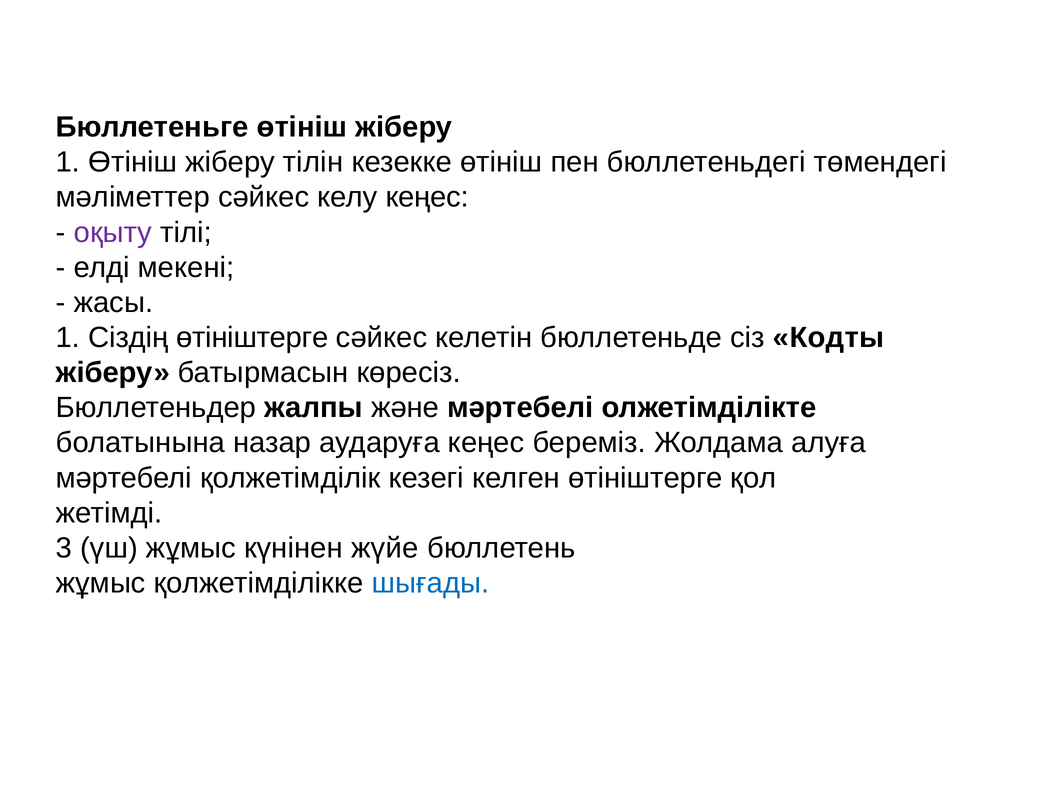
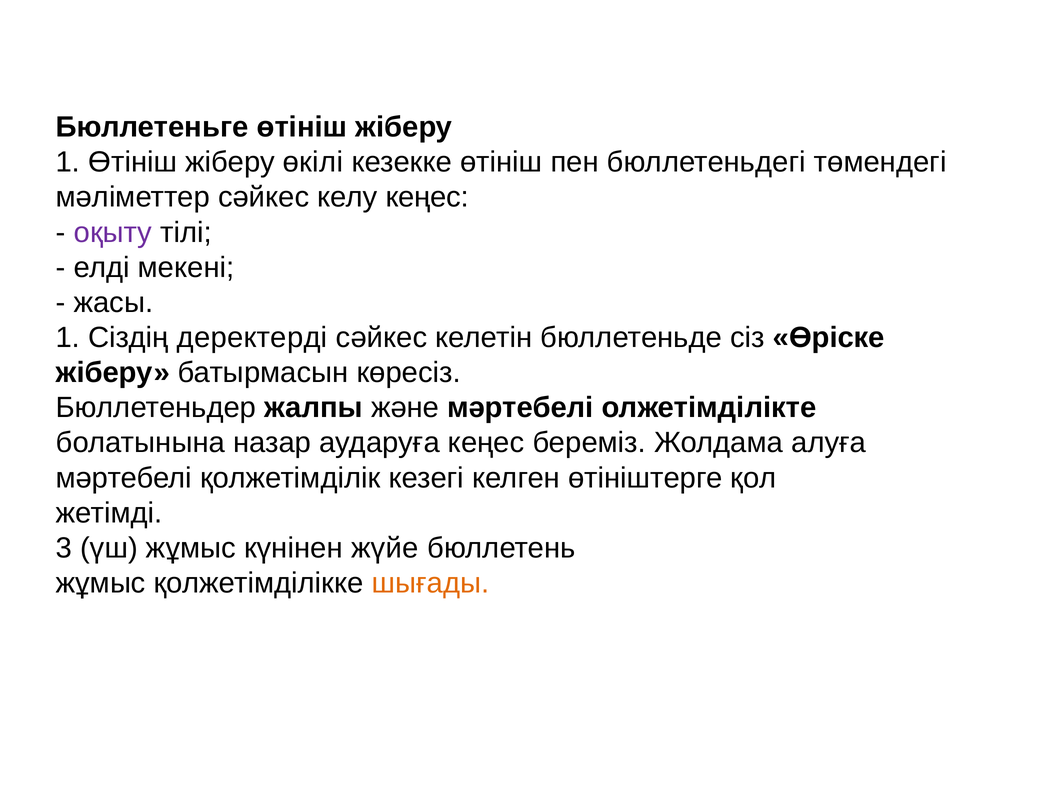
тілін: тілін -> өкілі (313, 162)
Сіздің өтініштерге: өтініштерге -> деректерді (252, 338)
Кодты: Кодты -> Өріске (829, 338)
шығады colour: blue -> orange (430, 583)
